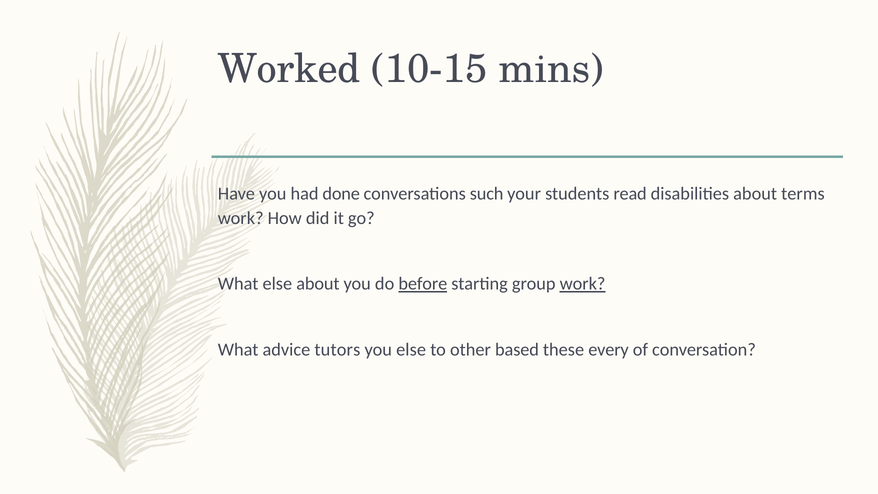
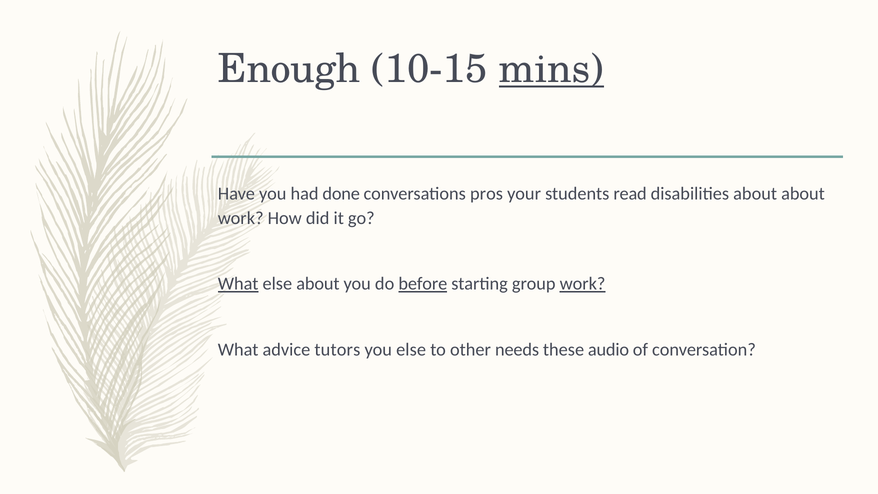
Worked: Worked -> Enough (289, 69)
mins underline: none -> present (551, 69)
such: such -> pros (487, 194)
about terms: terms -> about (803, 194)
What underline: none -> present (238, 284)
based: based -> needs (517, 350)
every: every -> audio (609, 350)
